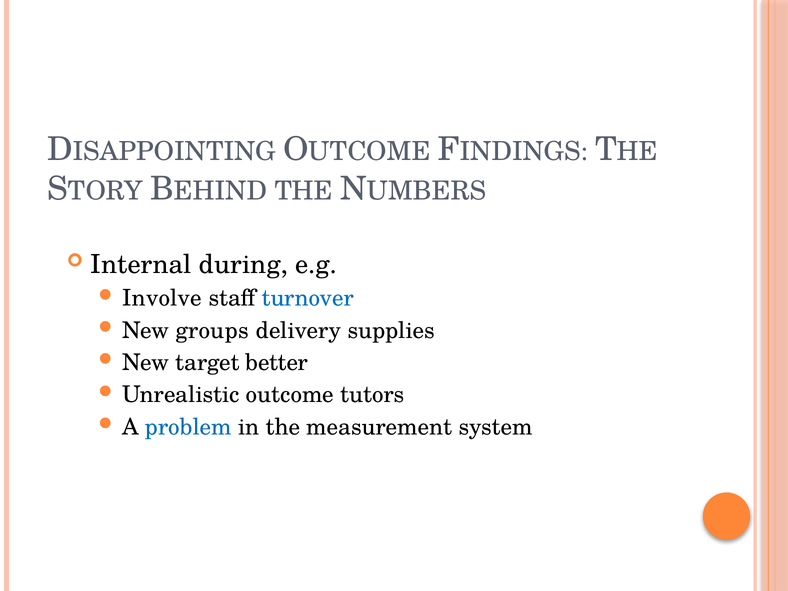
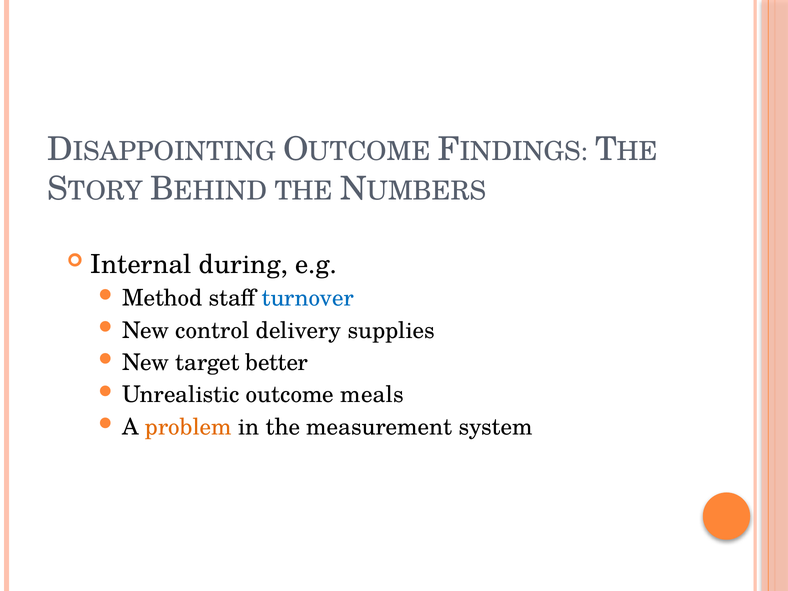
Involve: Involve -> Method (162, 298)
groups: groups -> control (212, 331)
tutors: tutors -> meals (372, 395)
problem colour: blue -> orange (188, 427)
